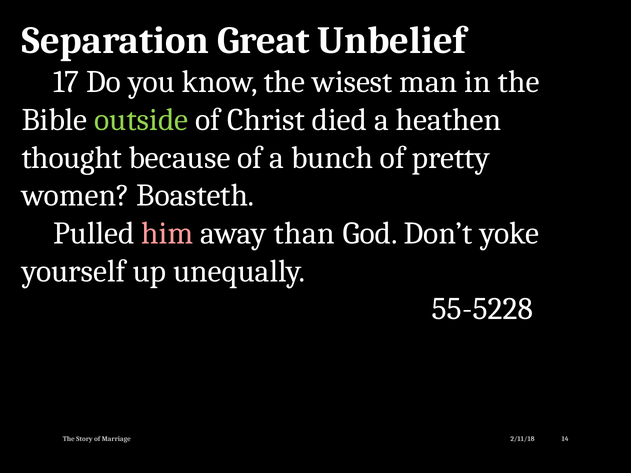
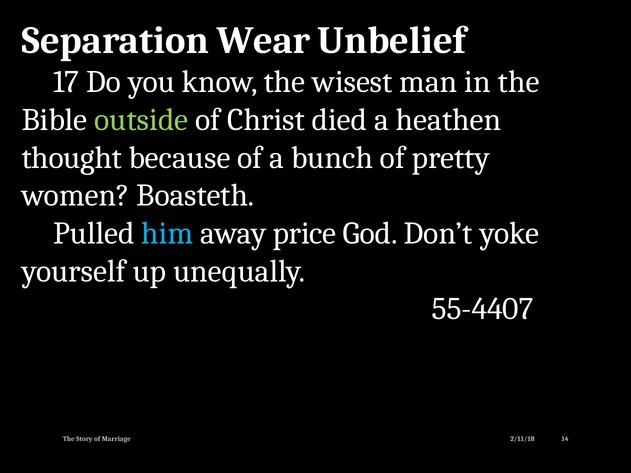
Great: Great -> Wear (263, 40)
him colour: pink -> light blue (167, 233)
than: than -> price (305, 233)
55-5228: 55-5228 -> 55-4407 (483, 309)
